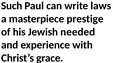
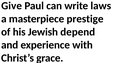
Such: Such -> Give (12, 6)
needed: needed -> depend (78, 32)
